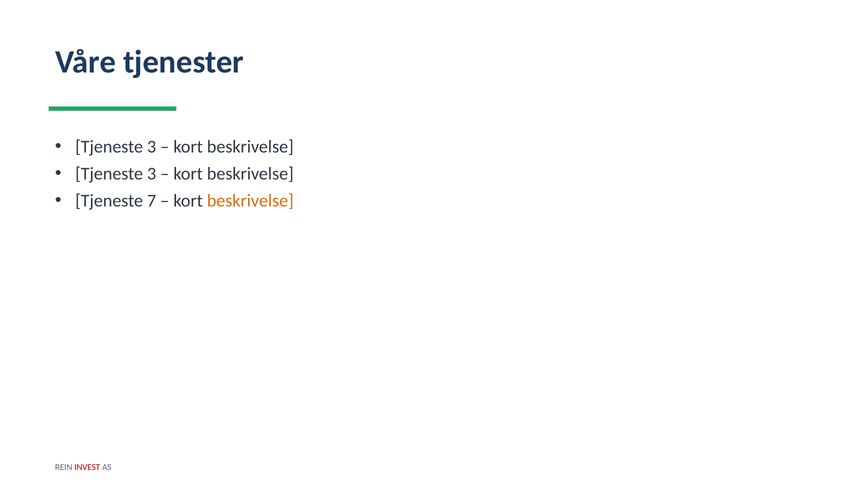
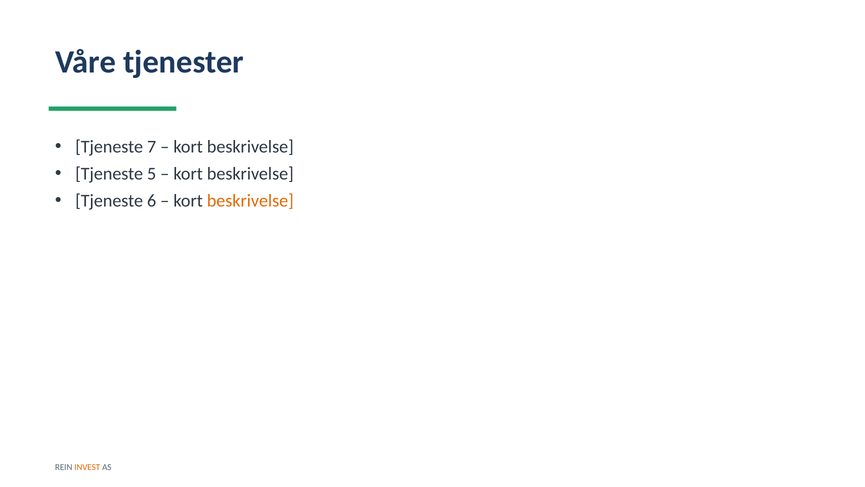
3: 3 -> 7 (152, 147)
3: 3 -> 5 (152, 174)
7: 7 -> 6 (152, 201)
INVEST colour: red -> orange (87, 467)
